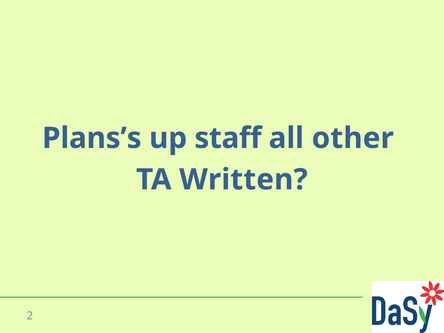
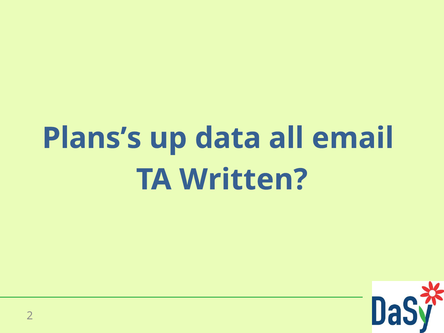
staff: staff -> data (228, 138)
other: other -> email (353, 138)
